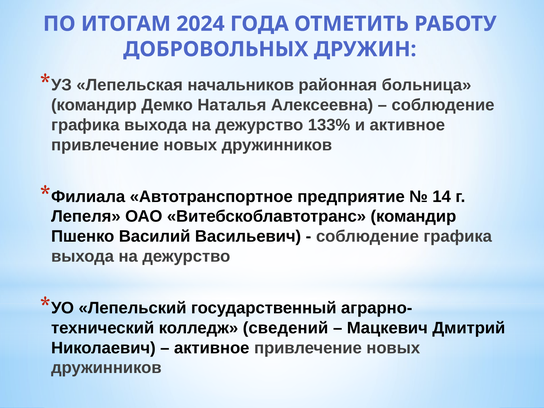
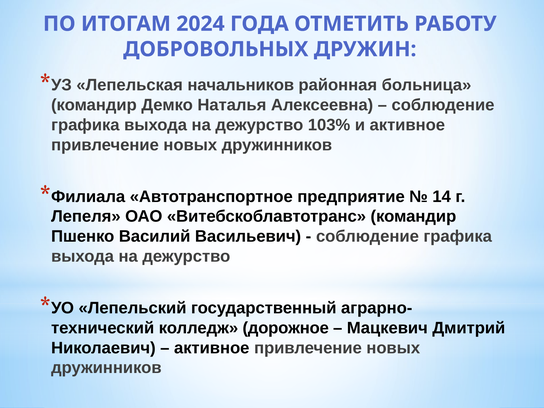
133%: 133% -> 103% (329, 125)
сведений: сведений -> дорожное (286, 328)
